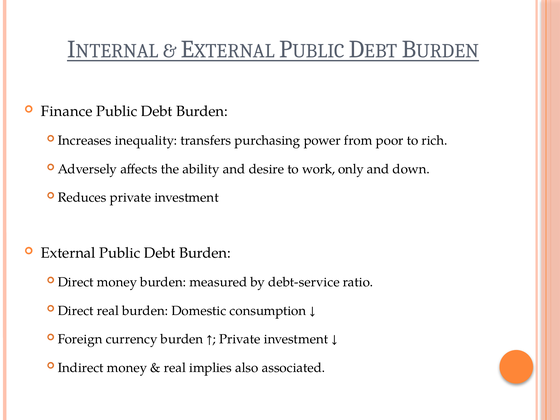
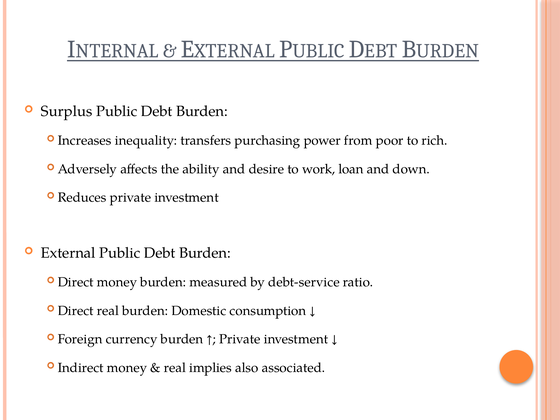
Finance: Finance -> Surplus (67, 111)
only: only -> loan (351, 169)
